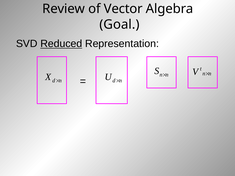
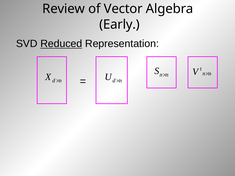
Goal: Goal -> Early (120, 24)
